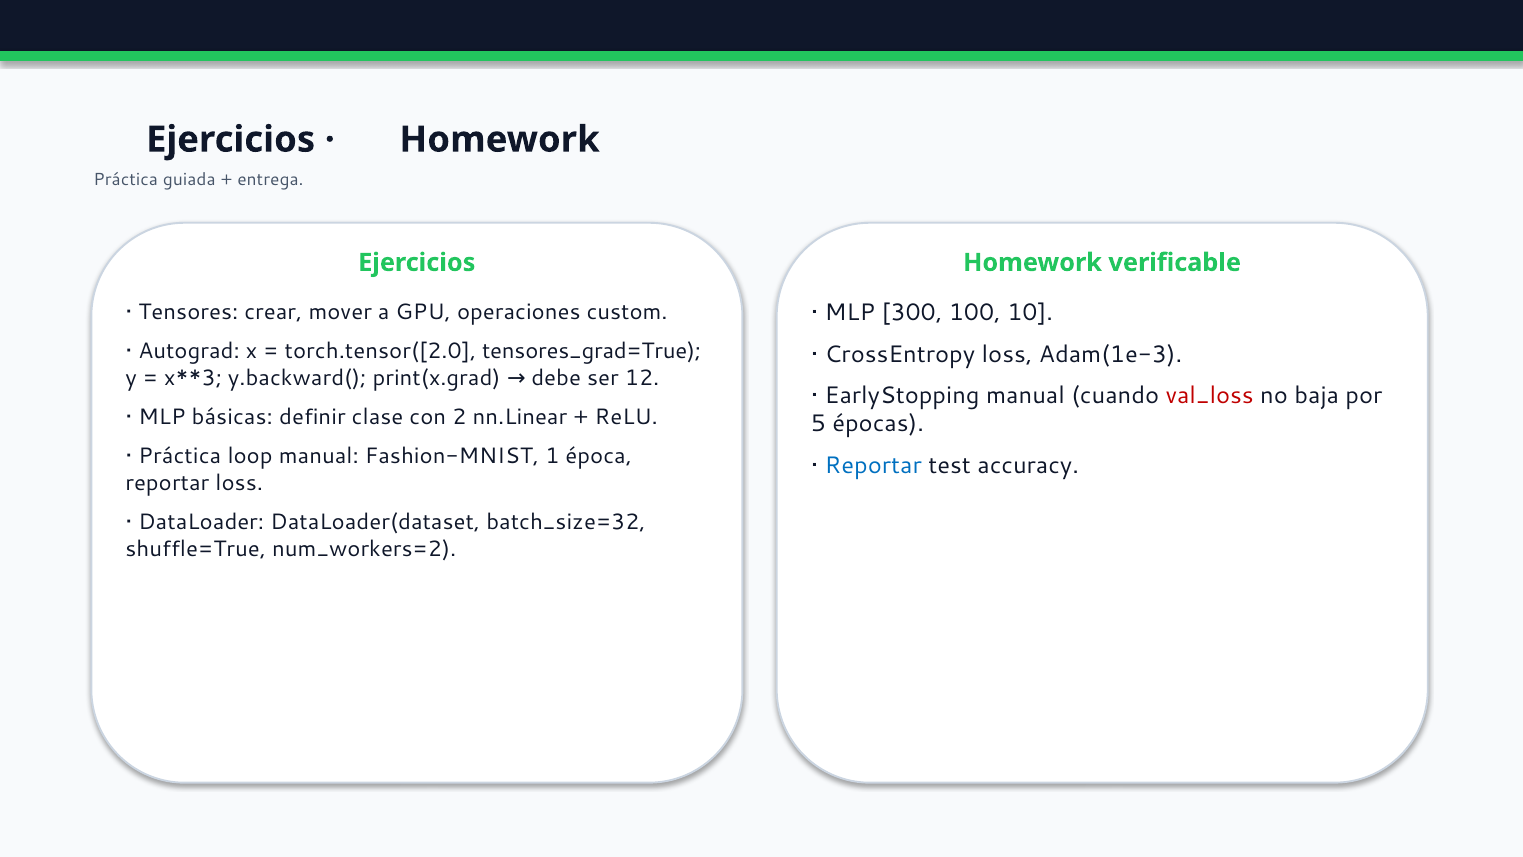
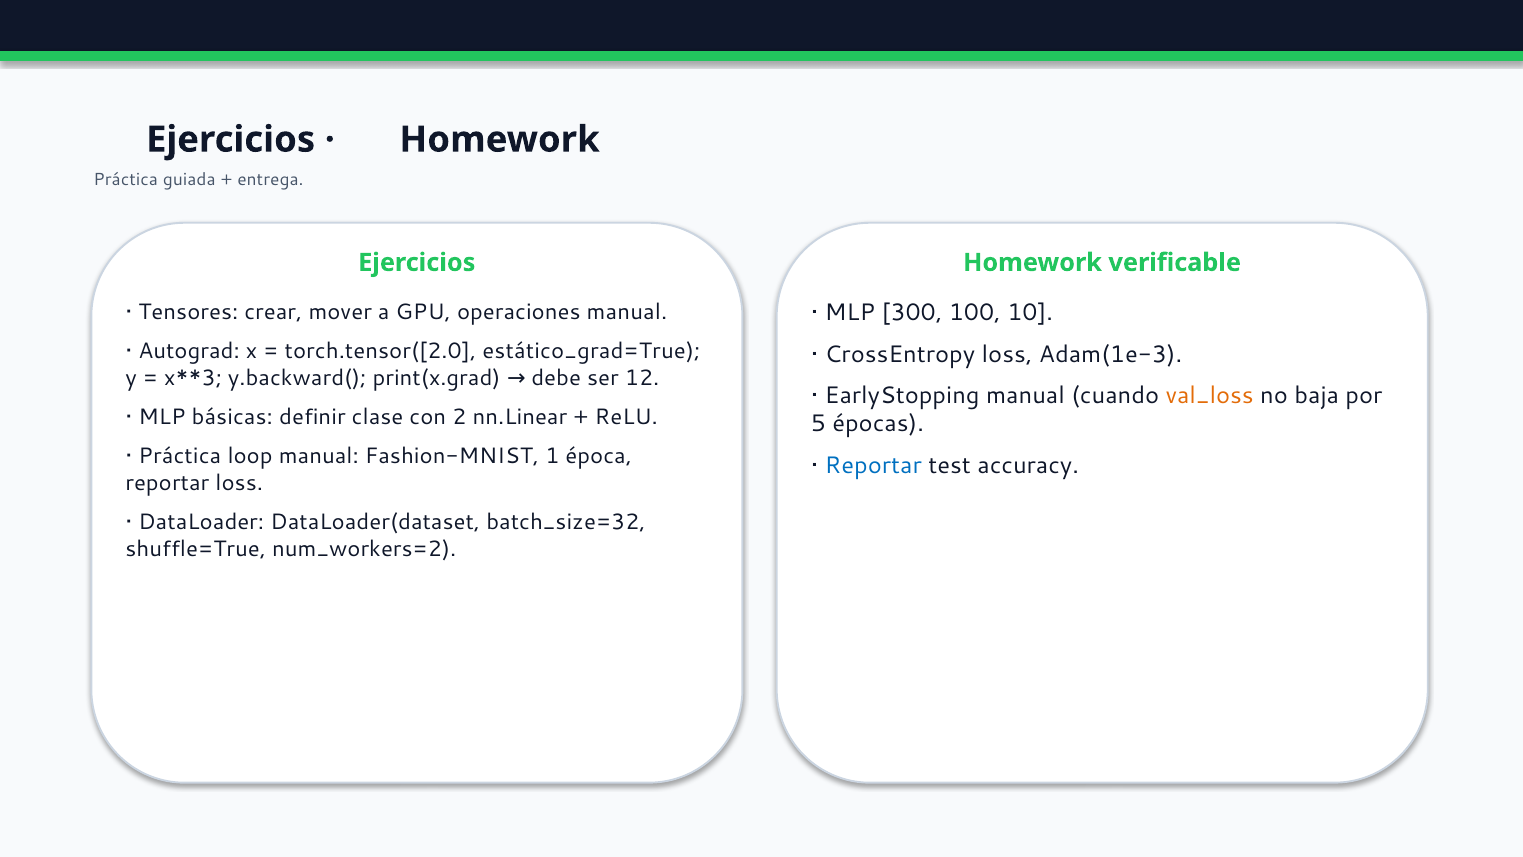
operaciones custom: custom -> manual (627, 312)
tensores_grad=True: tensores_grad=True -> estático_grad=True (591, 351)
val_loss colour: red -> orange (1210, 395)
